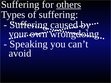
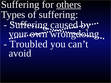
Speaking: Speaking -> Troubled (29, 44)
